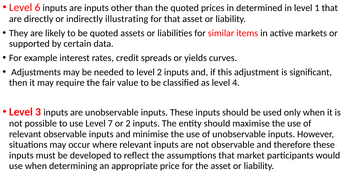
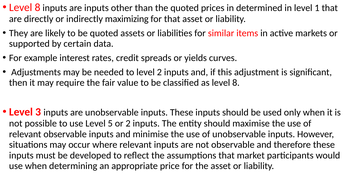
6: 6 -> 8 (38, 7)
illustrating: illustrating -> maximizing (127, 19)
as level 4: 4 -> 8 (236, 83)
7: 7 -> 5 (110, 123)
